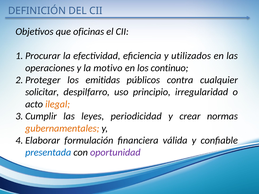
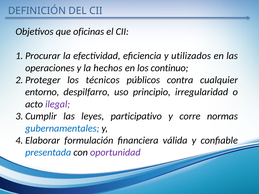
motivo: motivo -> hechos (108, 68)
emitidas: emitidas -> técnicos (103, 80)
solicitar: solicitar -> entorno (42, 92)
ilegal colour: orange -> purple (58, 104)
periodicidad: periodicidad -> participativo (136, 116)
crear: crear -> corre (190, 116)
gubernamentales colour: orange -> blue (62, 128)
